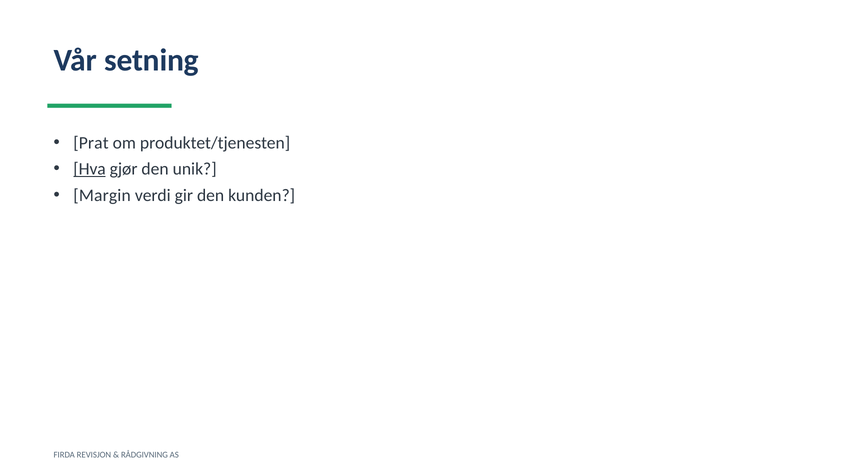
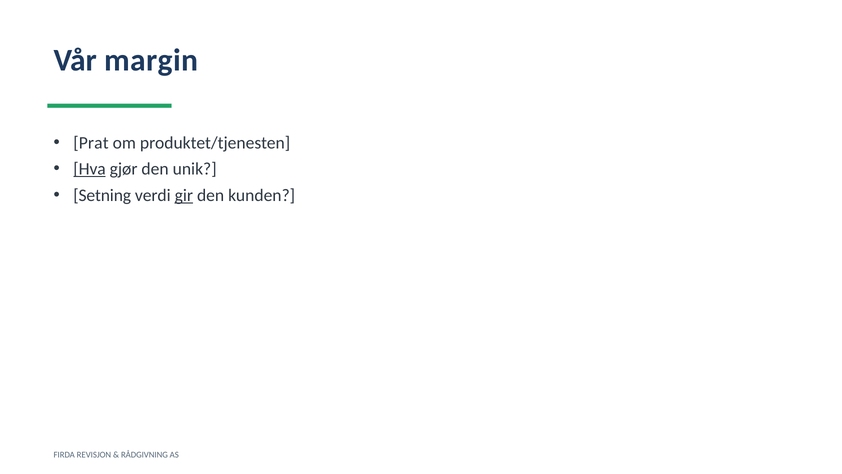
setning: setning -> margin (151, 60)
Margin: Margin -> Setning (102, 195)
gir underline: none -> present (184, 195)
